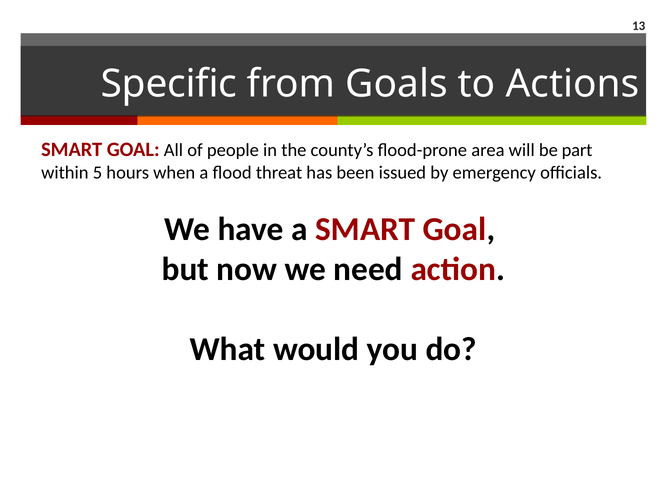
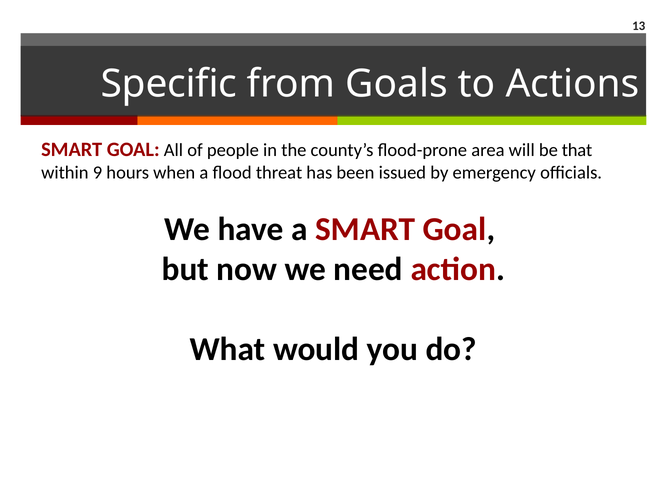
part: part -> that (577, 150)
5: 5 -> 9 (98, 173)
